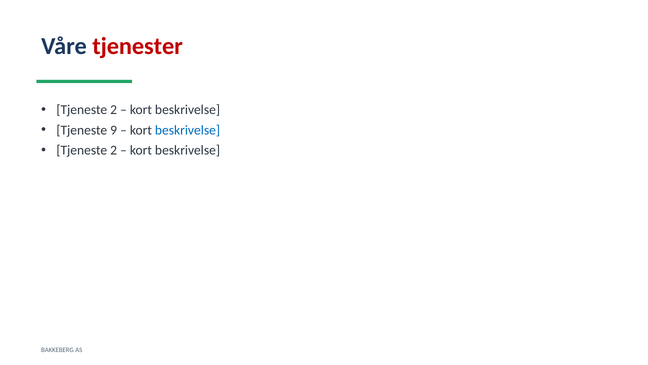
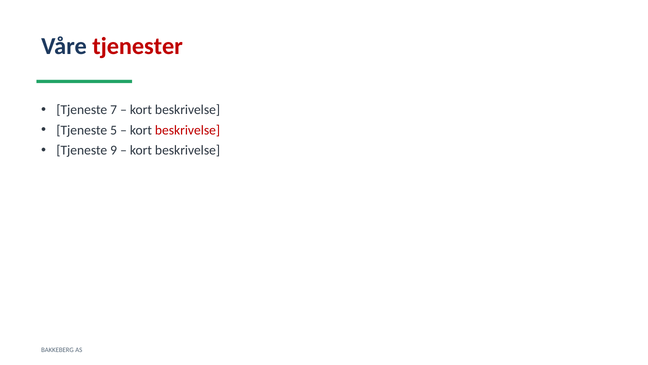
2: 2 -> 7 (114, 110)
9: 9 -> 5 (114, 130)
beskrivelse colour: blue -> red (188, 130)
2: 2 -> 9 (114, 150)
